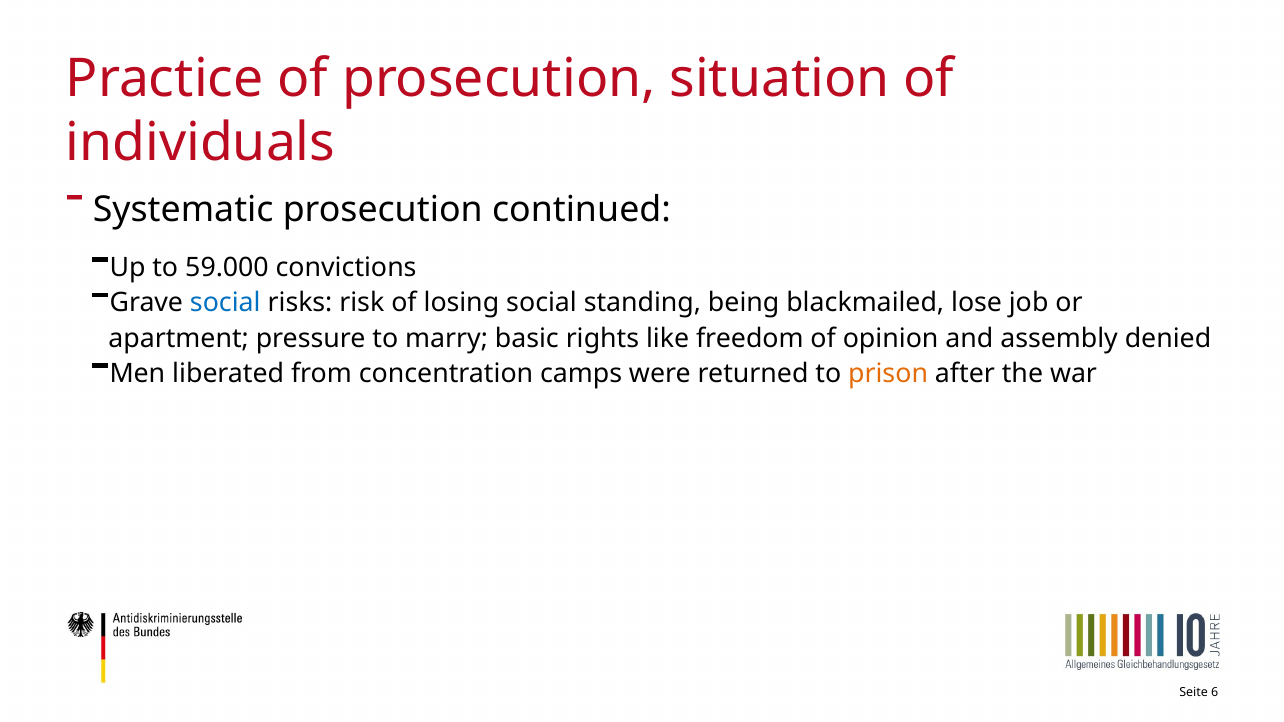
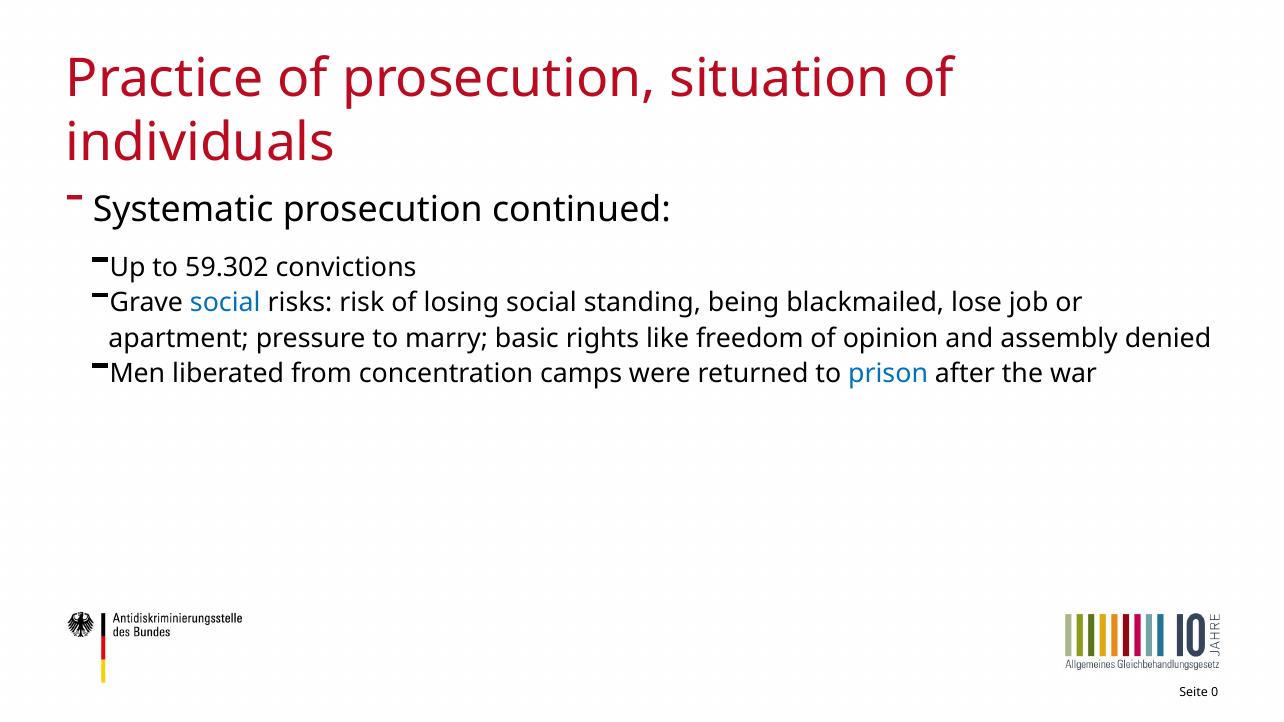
59.000: 59.000 -> 59.302 (227, 268)
prison colour: orange -> blue (888, 374)
6: 6 -> 0 (1215, 693)
